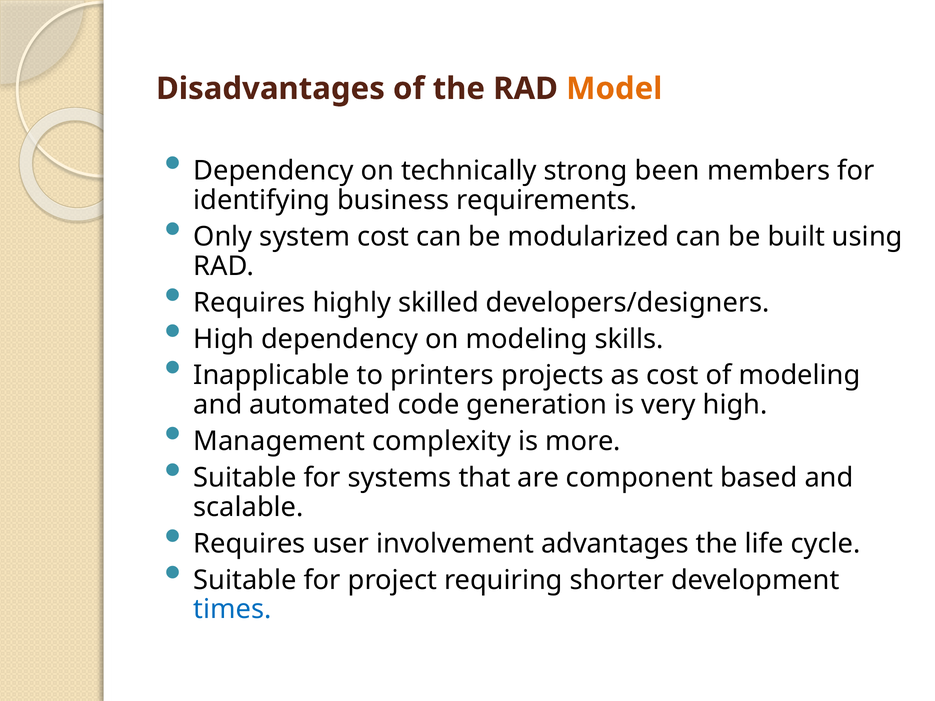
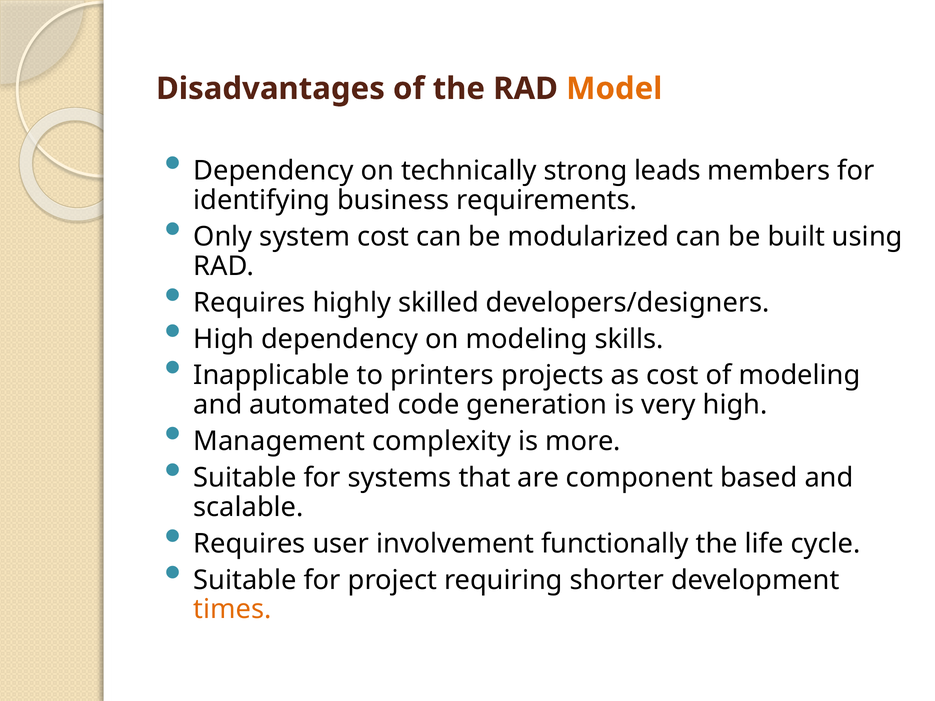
been: been -> leads (667, 171)
advantages: advantages -> functionally (615, 544)
times colour: blue -> orange (232, 610)
